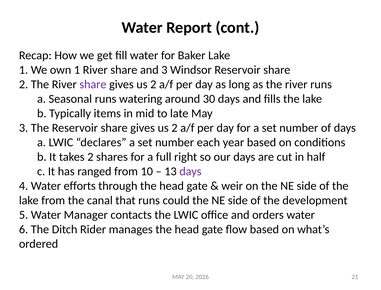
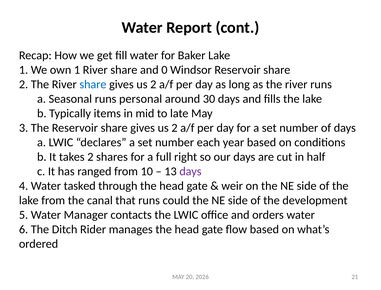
and 3: 3 -> 0 (164, 70)
share colour: purple -> blue (93, 84)
watering: watering -> personal (141, 99)
efforts: efforts -> tasked (80, 186)
